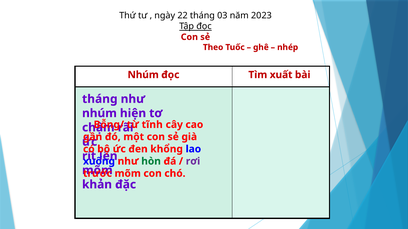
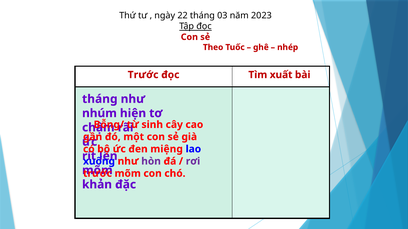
Nhúm: Nhúm -> Trước (143, 75)
tĩnh: tĩnh -> sinh (152, 125)
khổng: khổng -> miệng (167, 149)
hòn colour: green -> purple (151, 162)
